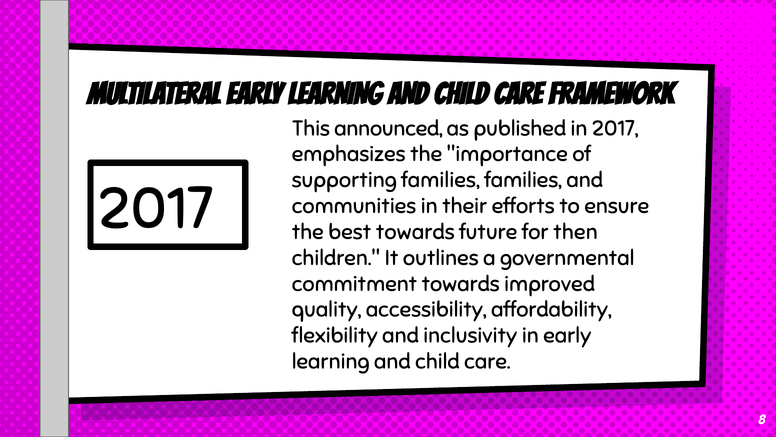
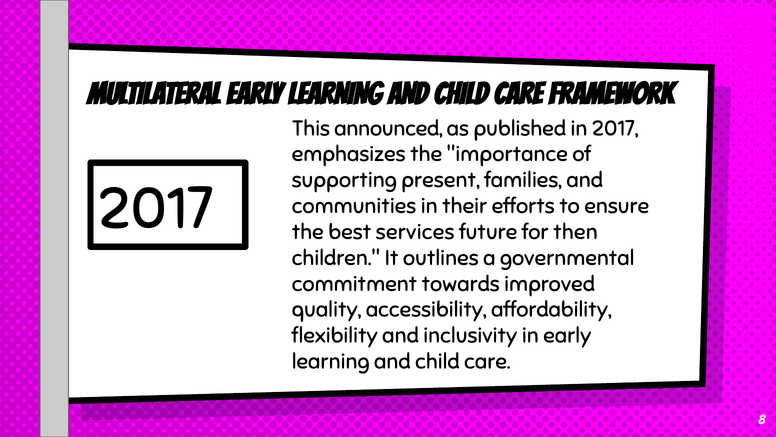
supporting families: families -> present (441, 180)
best towards: towards -> services (415, 232)
